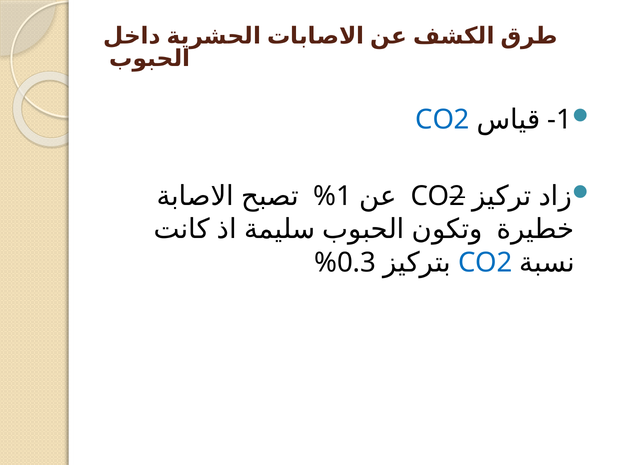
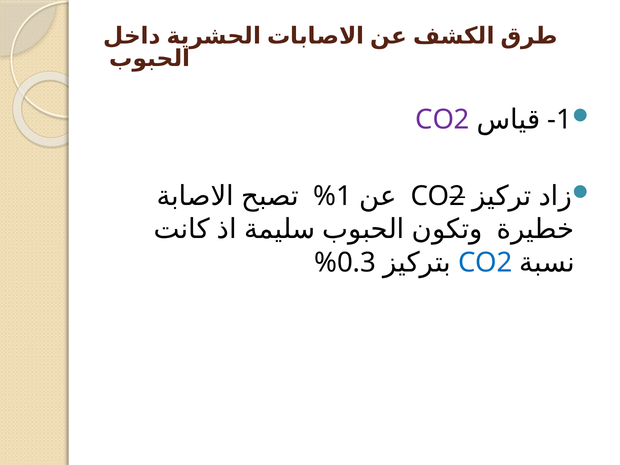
CO2 colour: blue -> purple (443, 120)
